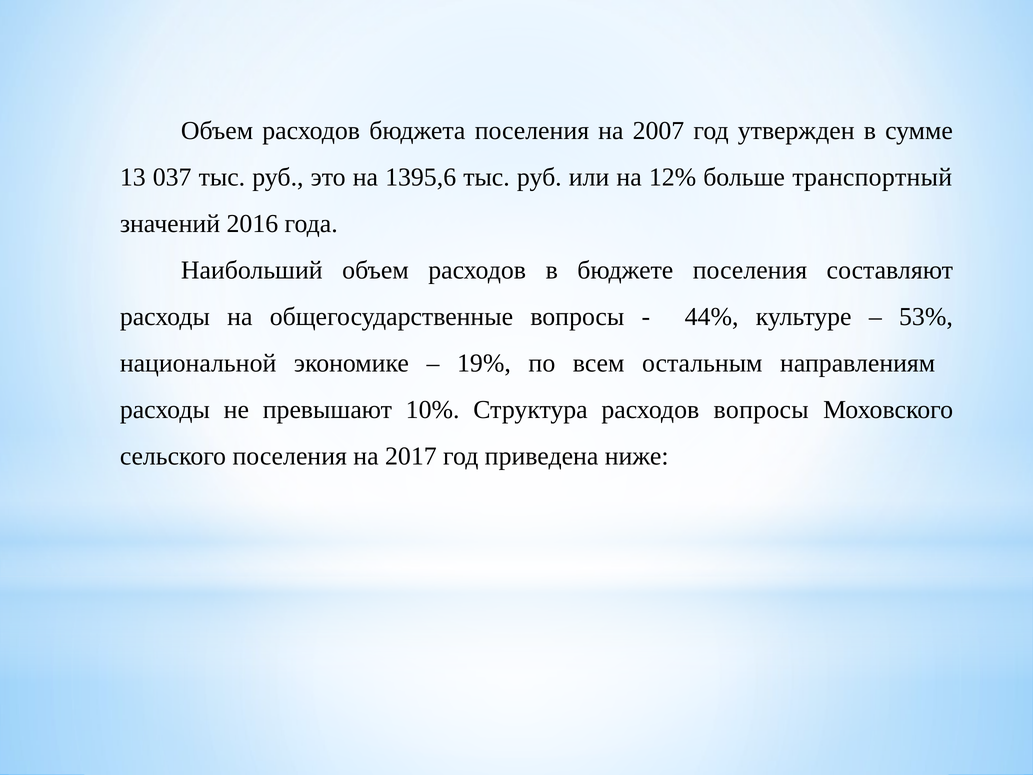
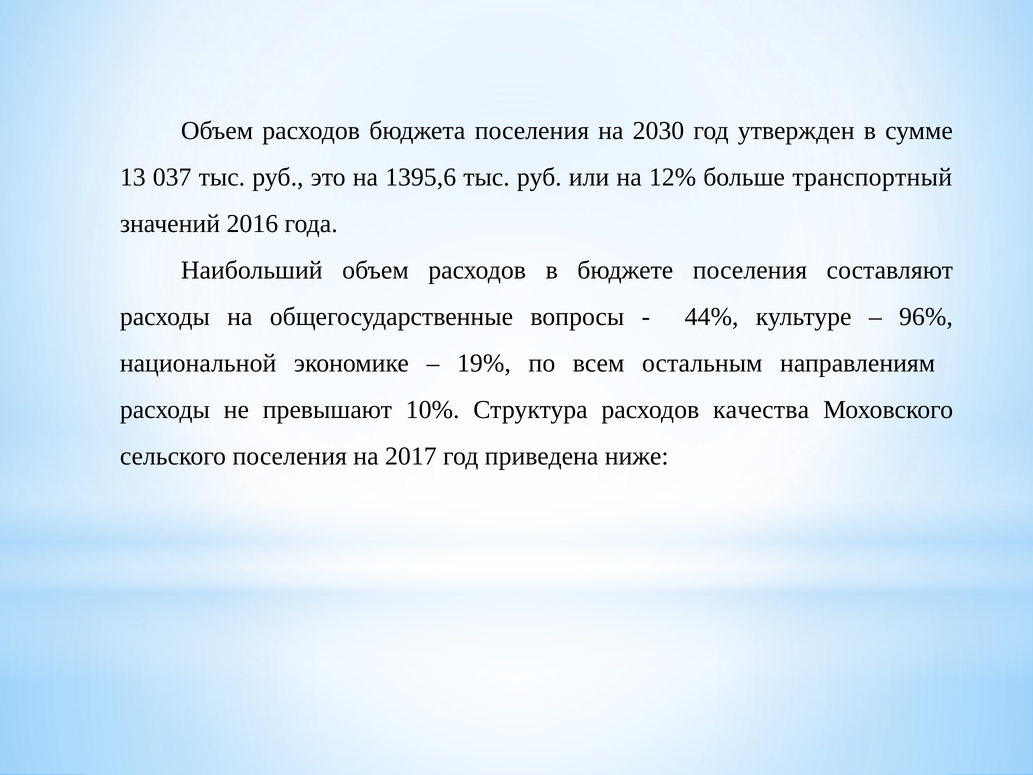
2007: 2007 -> 2030 (658, 131)
53%: 53% -> 96% (926, 316)
расходов вопросы: вопросы -> качества (761, 409)
